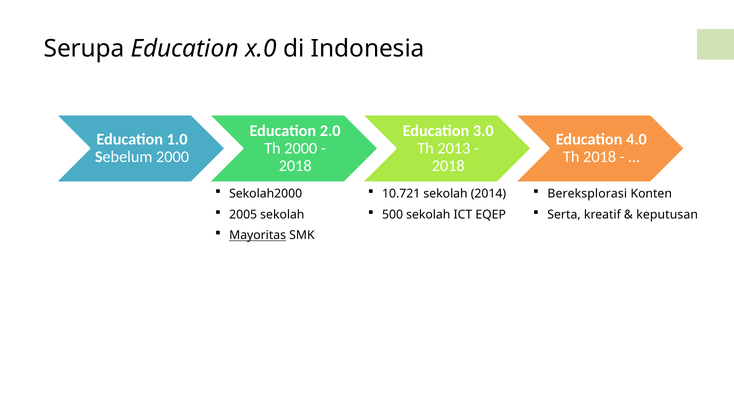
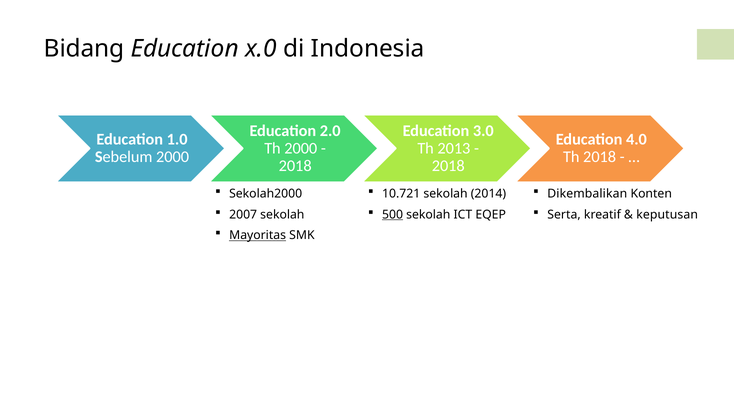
Serupa: Serupa -> Bidang (84, 49)
Bereksplorasi: Bereksplorasi -> Dikembalikan (587, 194)
2005: 2005 -> 2007 (243, 215)
500 underline: none -> present (393, 215)
